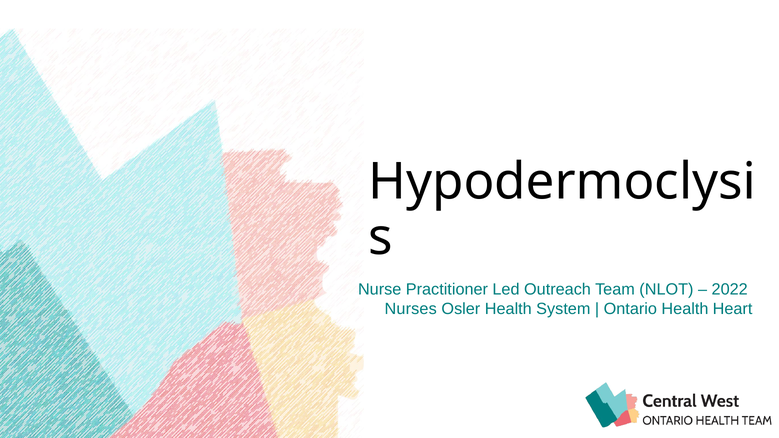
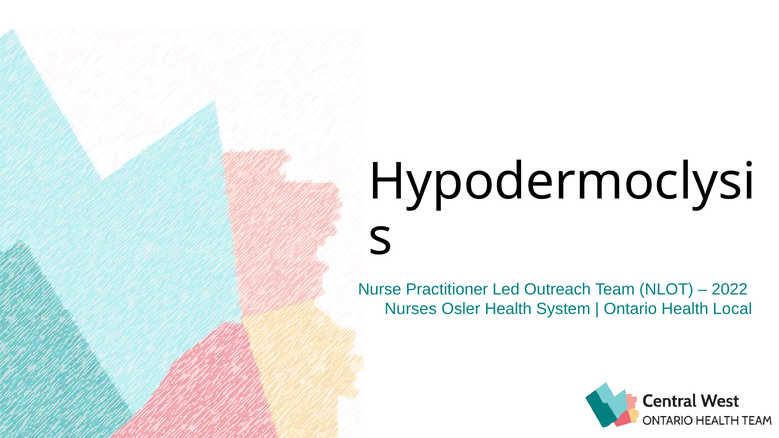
Heart: Heart -> Local (732, 309)
